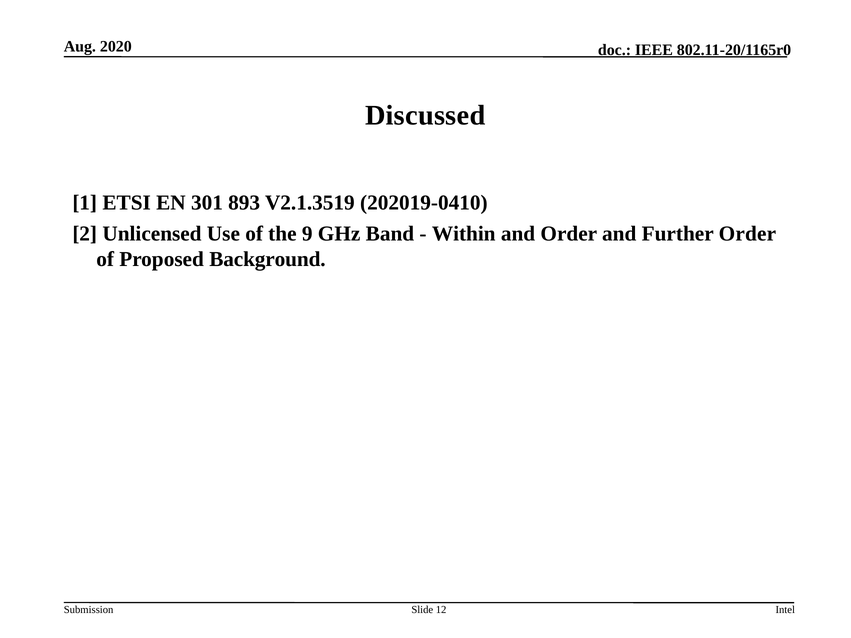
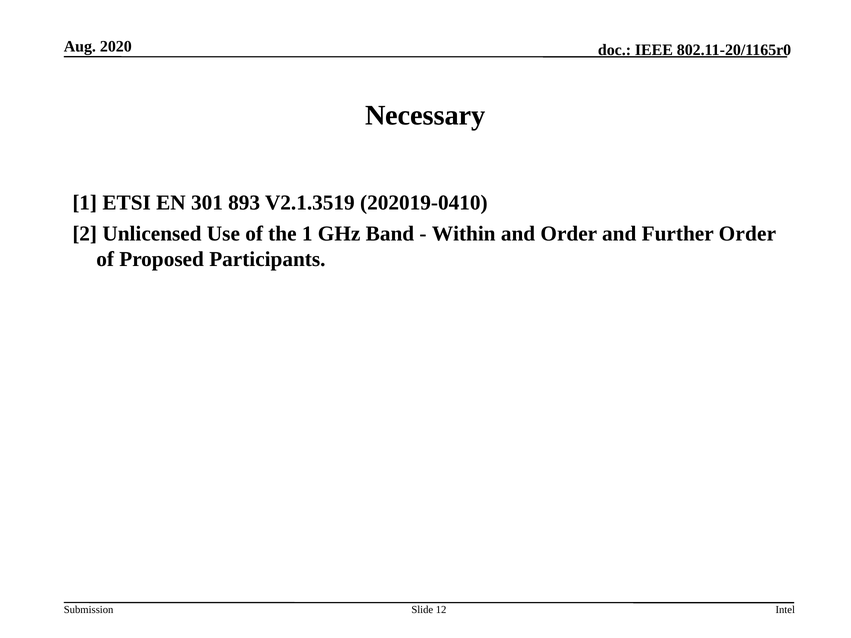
Discussed: Discussed -> Necessary (425, 115)
the 9: 9 -> 1 (307, 234)
Background: Background -> Participants (267, 259)
